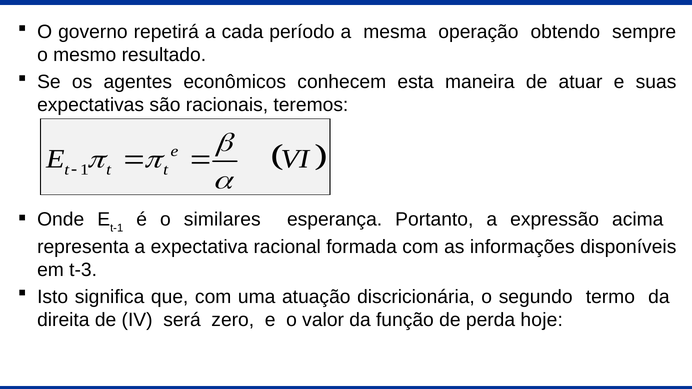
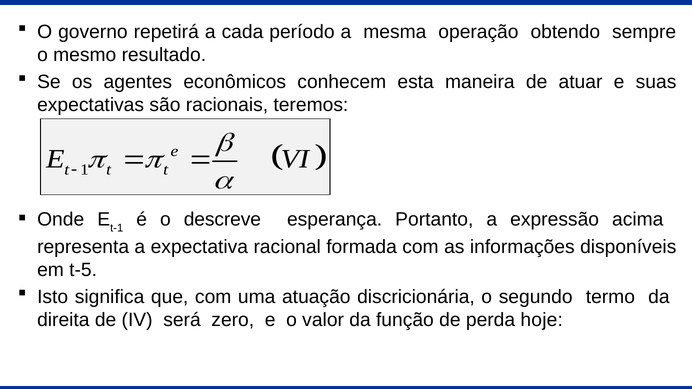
similares: similares -> descreve (222, 220)
t-3: t-3 -> t-5 (83, 270)
